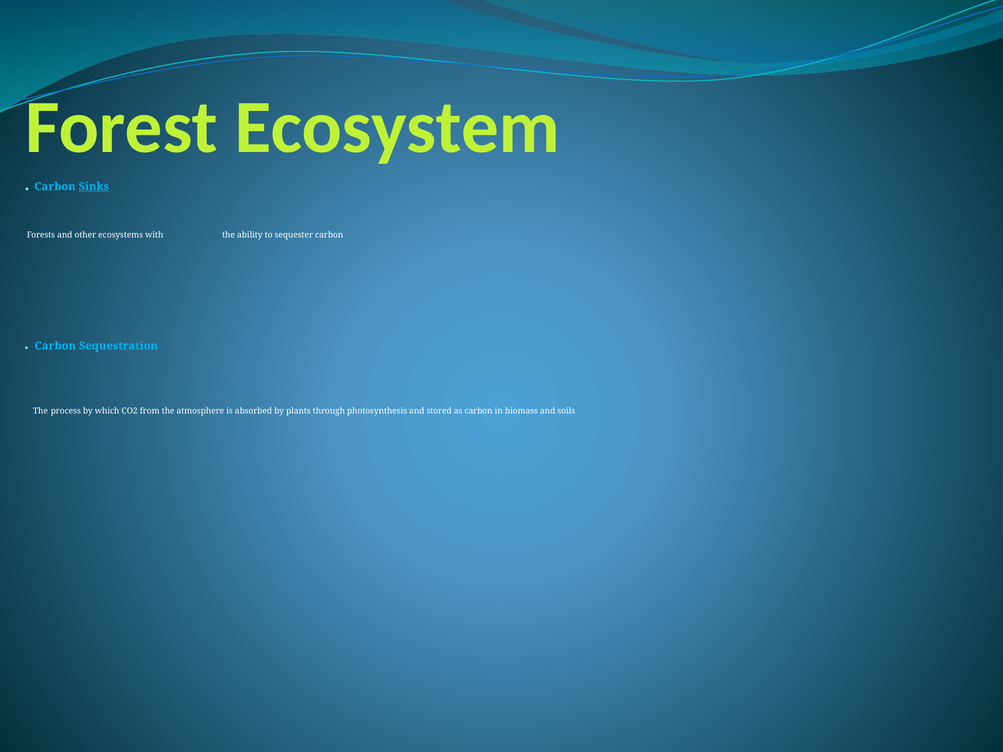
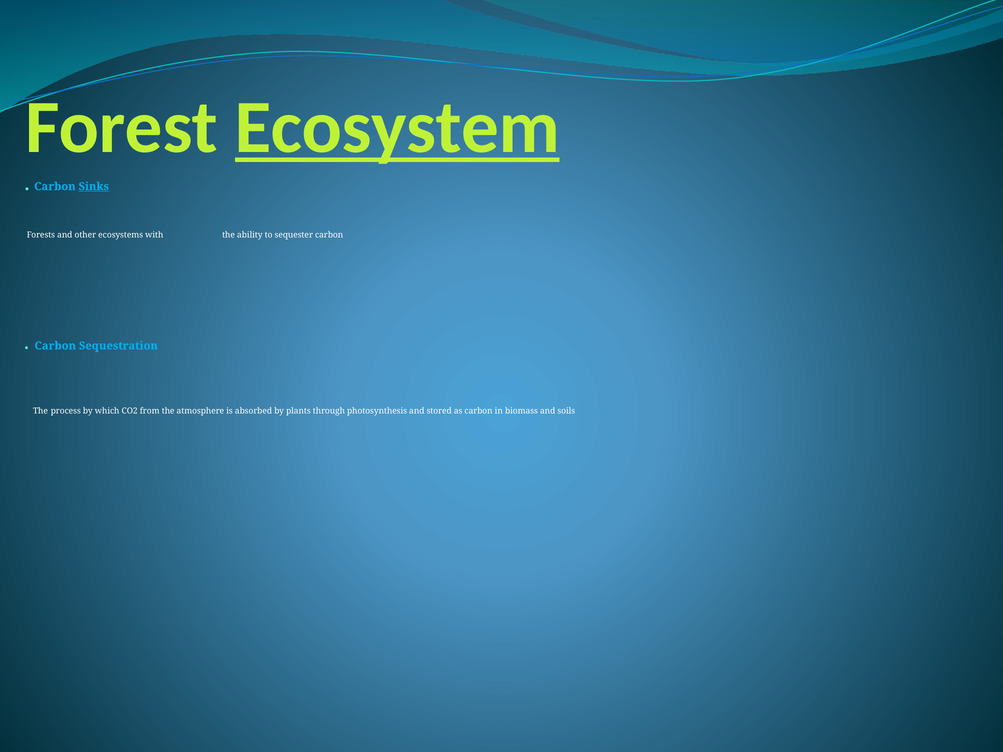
Ecosystem underline: none -> present (397, 127)
